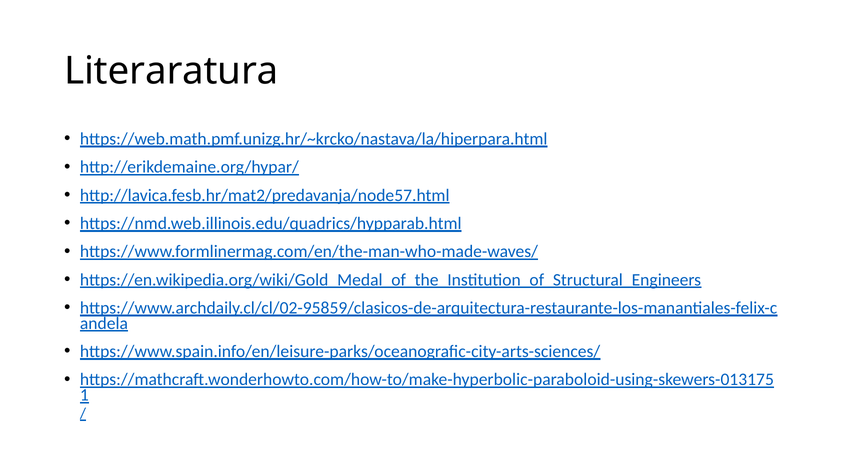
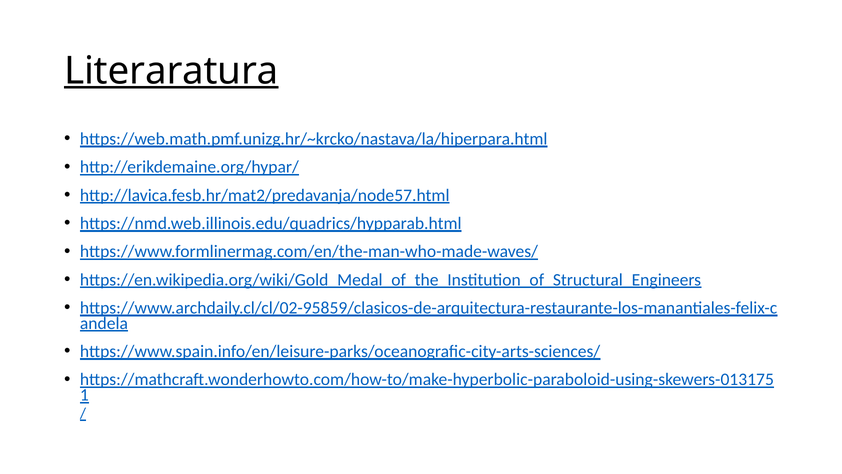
Literaratura underline: none -> present (171, 71)
